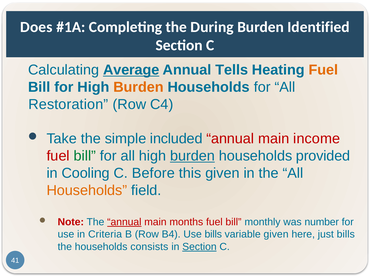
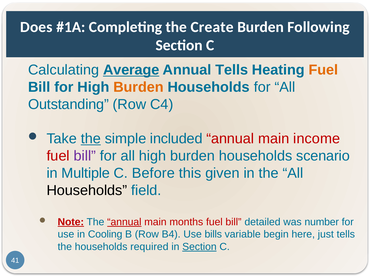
During: During -> Create (212, 27)
Identified: Identified -> Following (319, 27)
Restoration: Restoration -> Outstanding (68, 104)
the underline: none -> present (91, 139)
bill colour: green -> purple (85, 156)
burden underline: present -> none (192, 156)
provided: provided -> scenario (323, 156)
Cooling: Cooling -> Multiple (86, 173)
Households colour: orange -> black (87, 191)
Note underline: none -> present (71, 222)
monthly: monthly -> detailed (262, 222)
Criteria: Criteria -> Cooling (105, 235)
variable given: given -> begin (276, 235)
just bills: bills -> tells (346, 235)
consists: consists -> required (149, 247)
